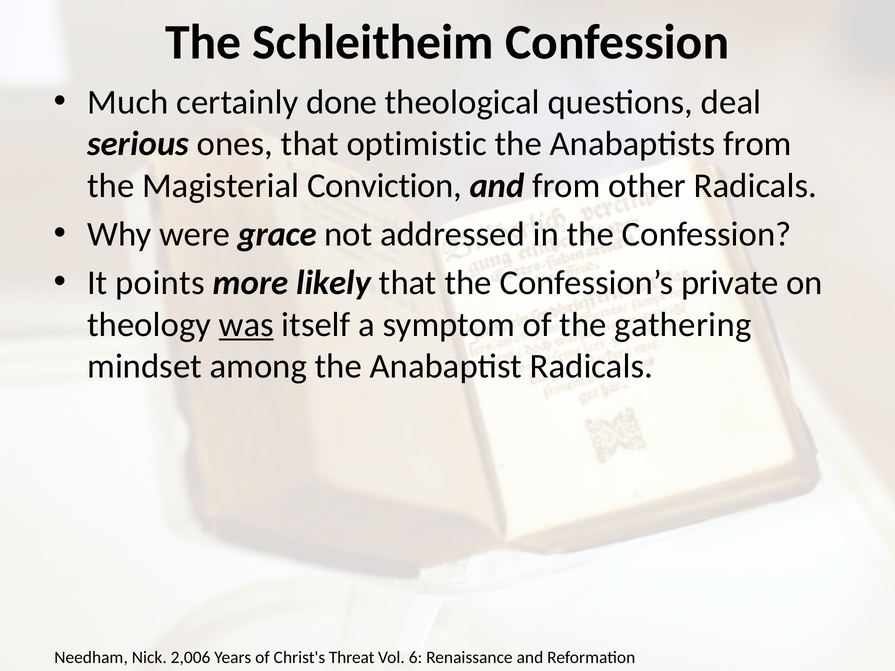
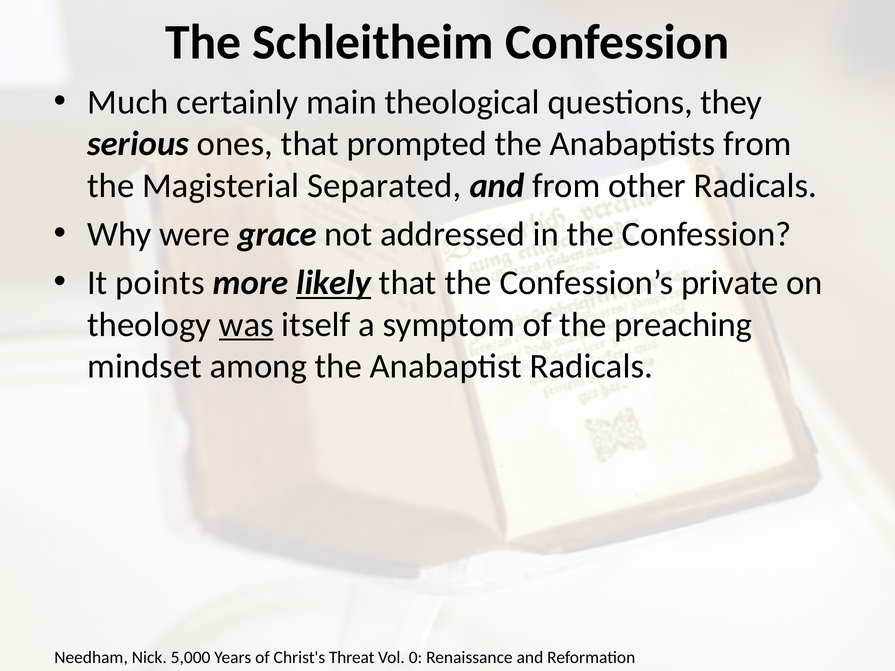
done: done -> main (342, 102)
deal: deal -> they (731, 102)
optimistic: optimistic -> prompted (417, 144)
Conviction: Conviction -> Separated (384, 186)
likely underline: none -> present (334, 283)
gathering: gathering -> preaching (683, 325)
2,006: 2,006 -> 5,000 (191, 658)
6: 6 -> 0 (415, 658)
